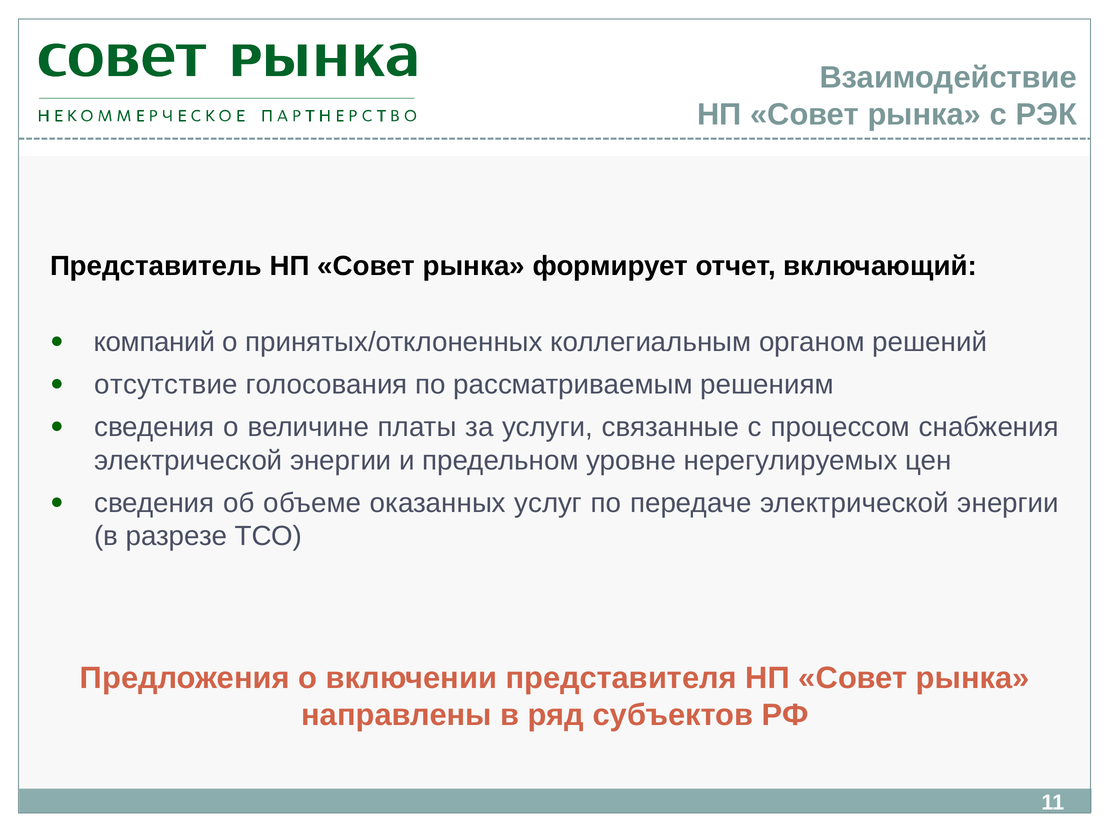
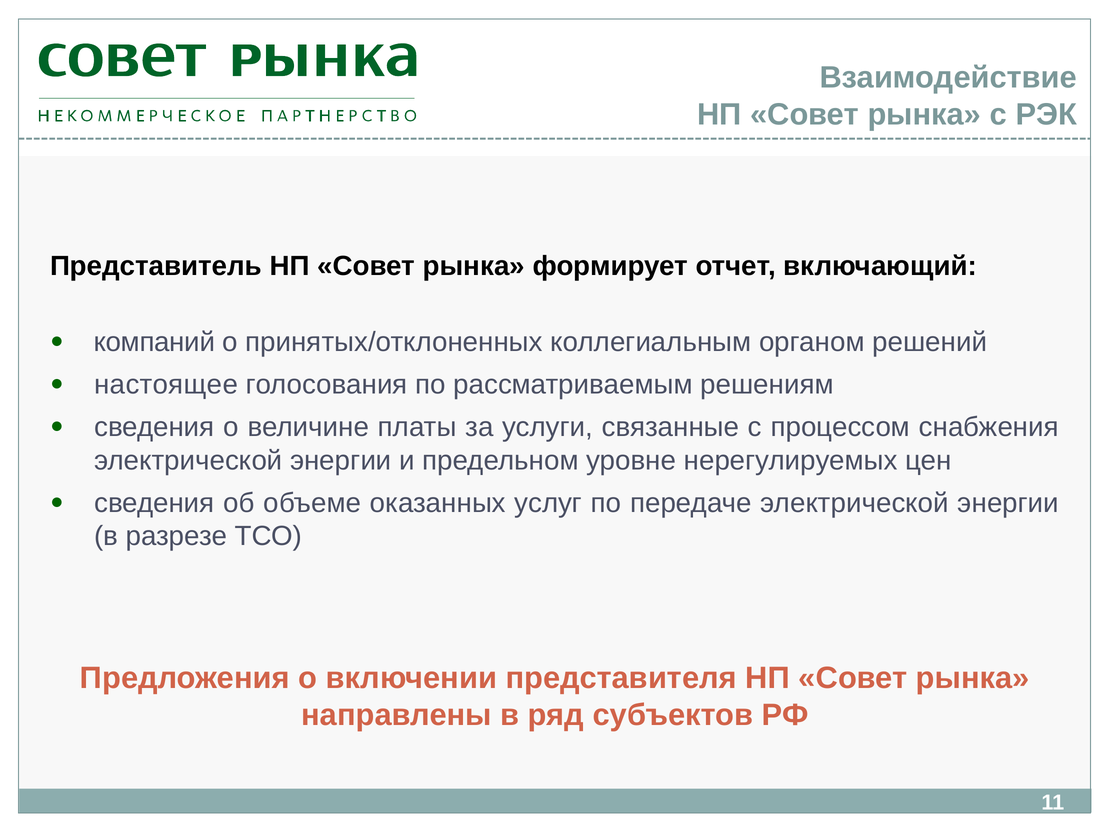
отсутствие: отсутствие -> настоящее (166, 385)
